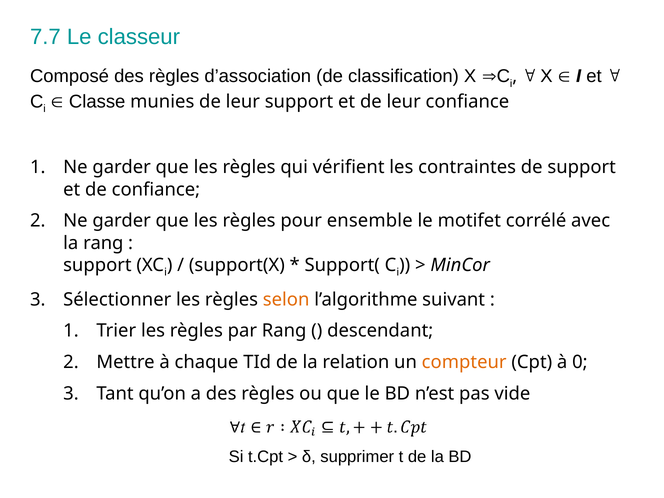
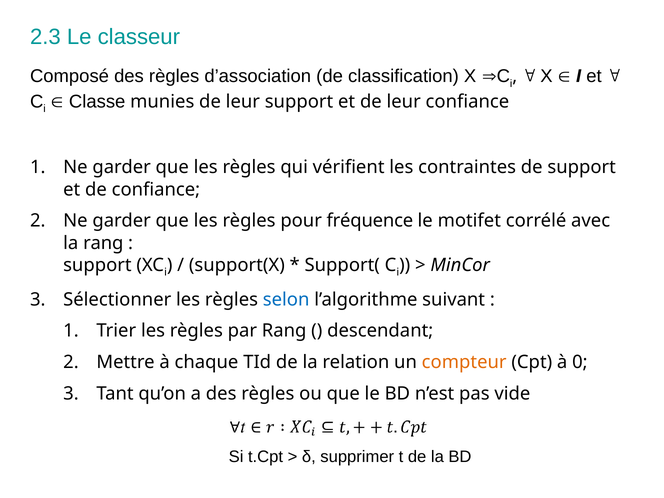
7.7: 7.7 -> 2.3 (45, 37)
ensemble: ensemble -> fréquence (370, 221)
selon colour: orange -> blue (286, 300)
